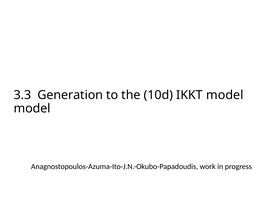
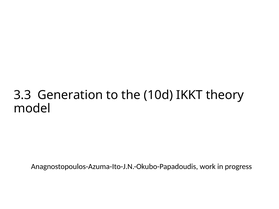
IKKT model: model -> theory (225, 95)
